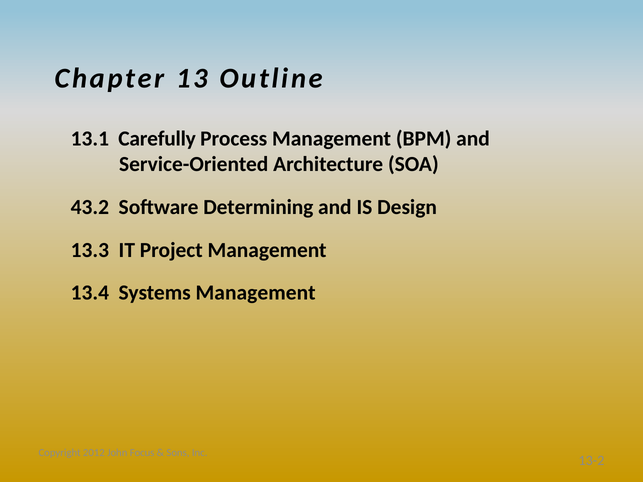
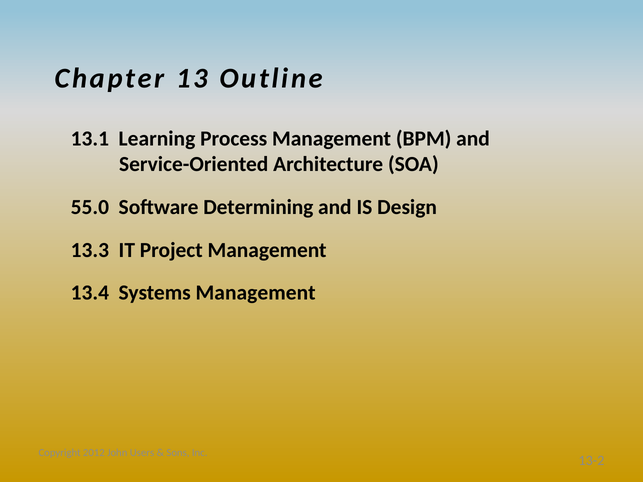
Carefully: Carefully -> Learning (157, 139)
43.2: 43.2 -> 55.0 (90, 207)
Focus: Focus -> Users (142, 453)
